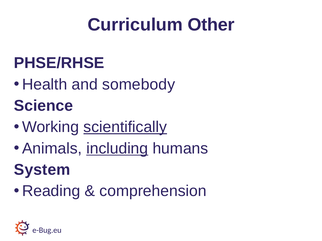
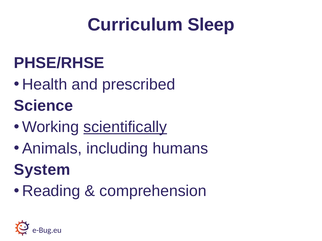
Other: Other -> Sleep (211, 25)
somebody: somebody -> prescribed (139, 85)
including underline: present -> none (117, 149)
